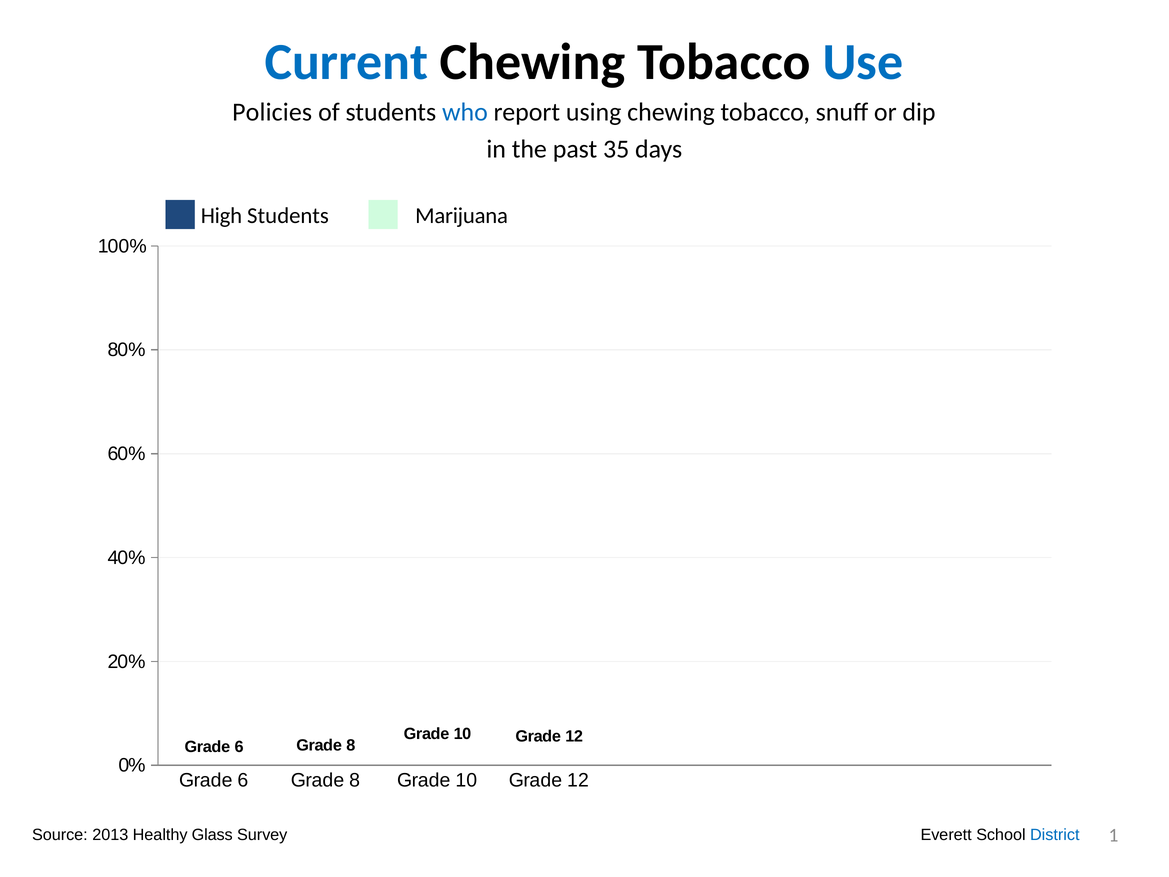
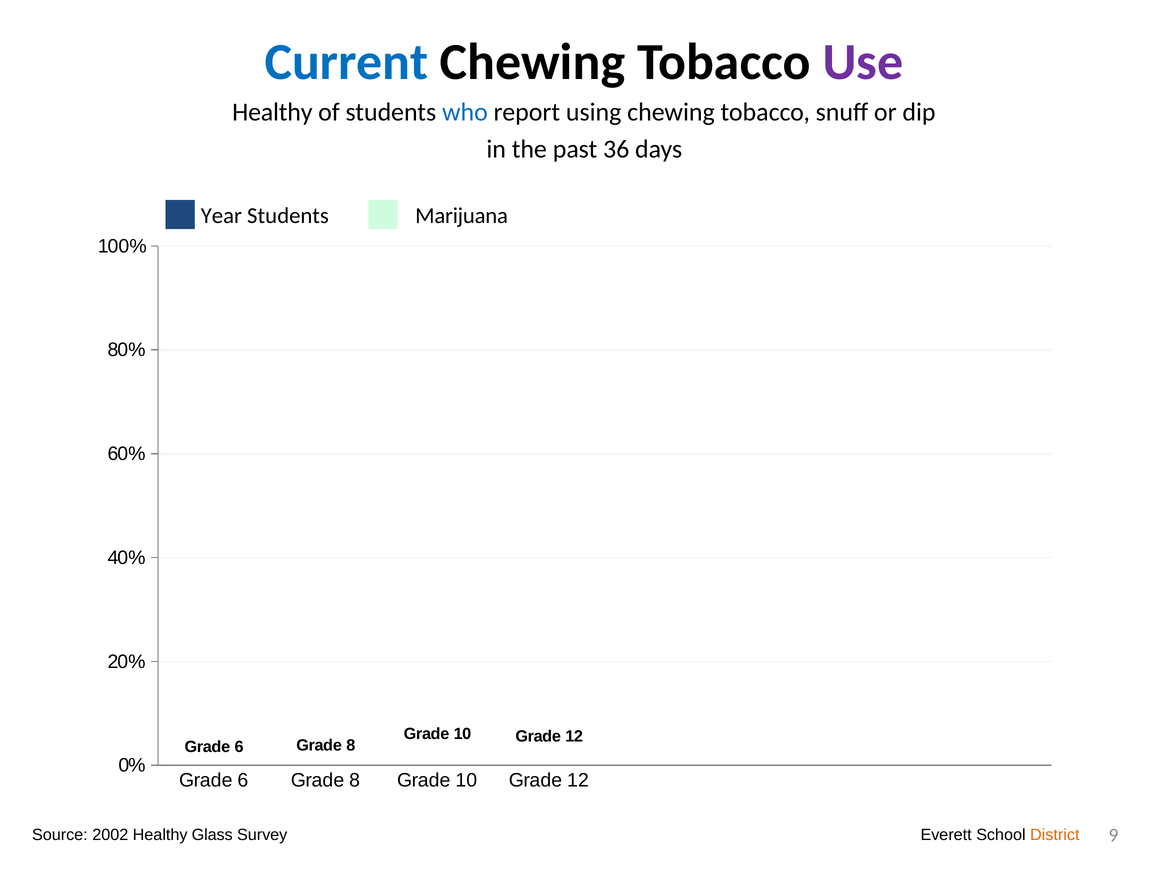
Use colour: blue -> purple (863, 62)
Policies: Policies -> Healthy (272, 112)
35: 35 -> 36 (616, 149)
High: High -> Year (221, 216)
2013: 2013 -> 2002 (110, 835)
District colour: blue -> orange (1055, 835)
1: 1 -> 9 (1113, 835)
